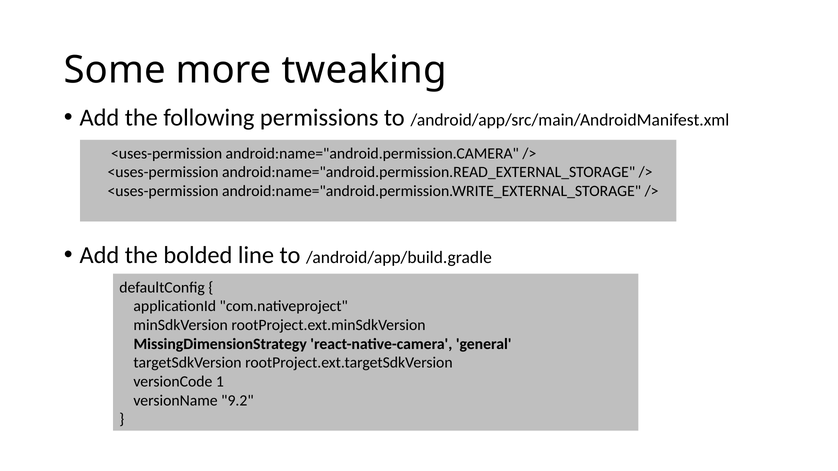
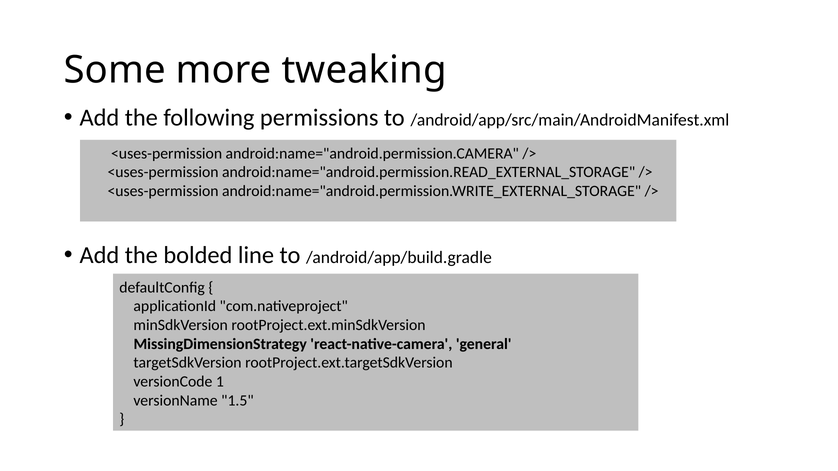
9.2: 9.2 -> 1.5 (237, 401)
